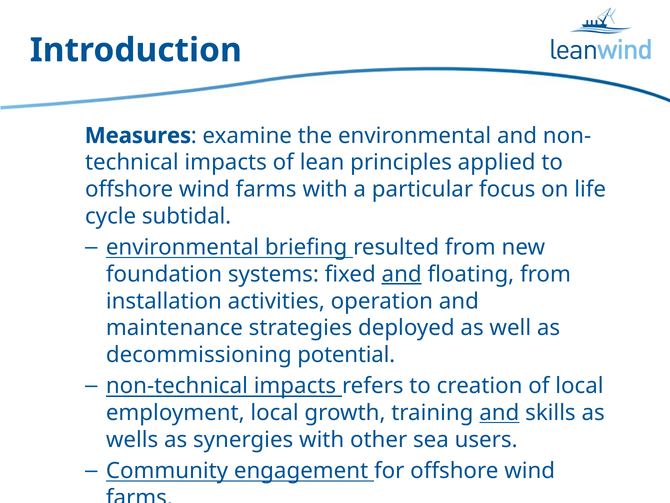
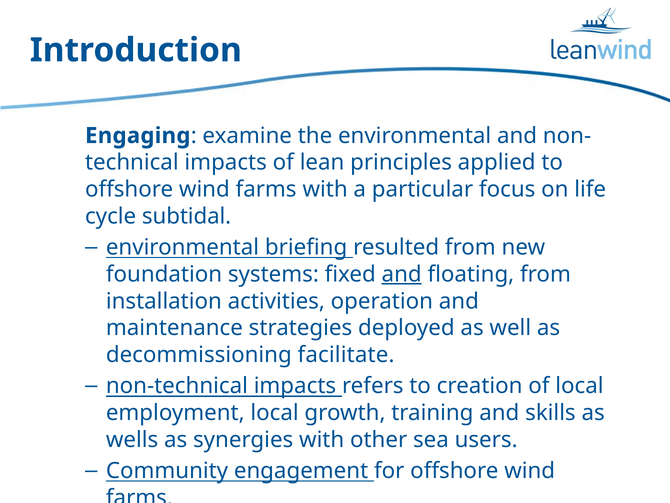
Measures: Measures -> Engaging (138, 136)
potential: potential -> facilitate (346, 354)
and underline: present -> none (499, 412)
